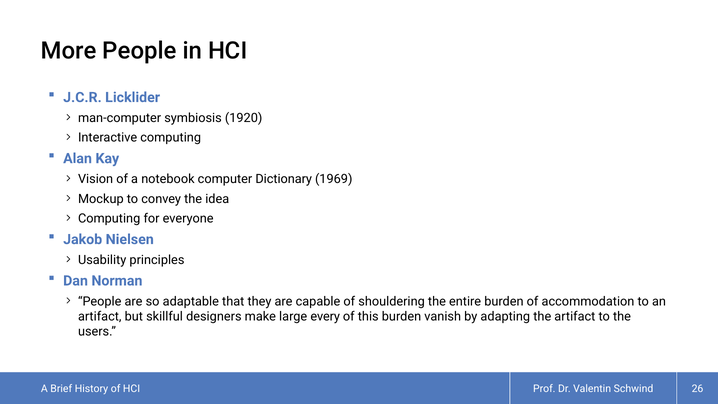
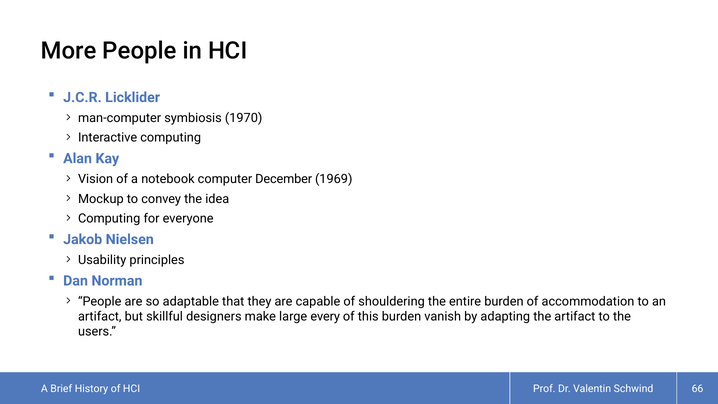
1920: 1920 -> 1970 (244, 118)
Dictionary: Dictionary -> December (284, 179)
26: 26 -> 66 (697, 389)
